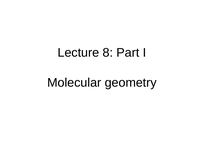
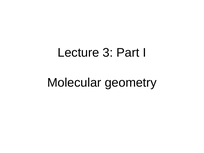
8: 8 -> 3 (108, 53)
